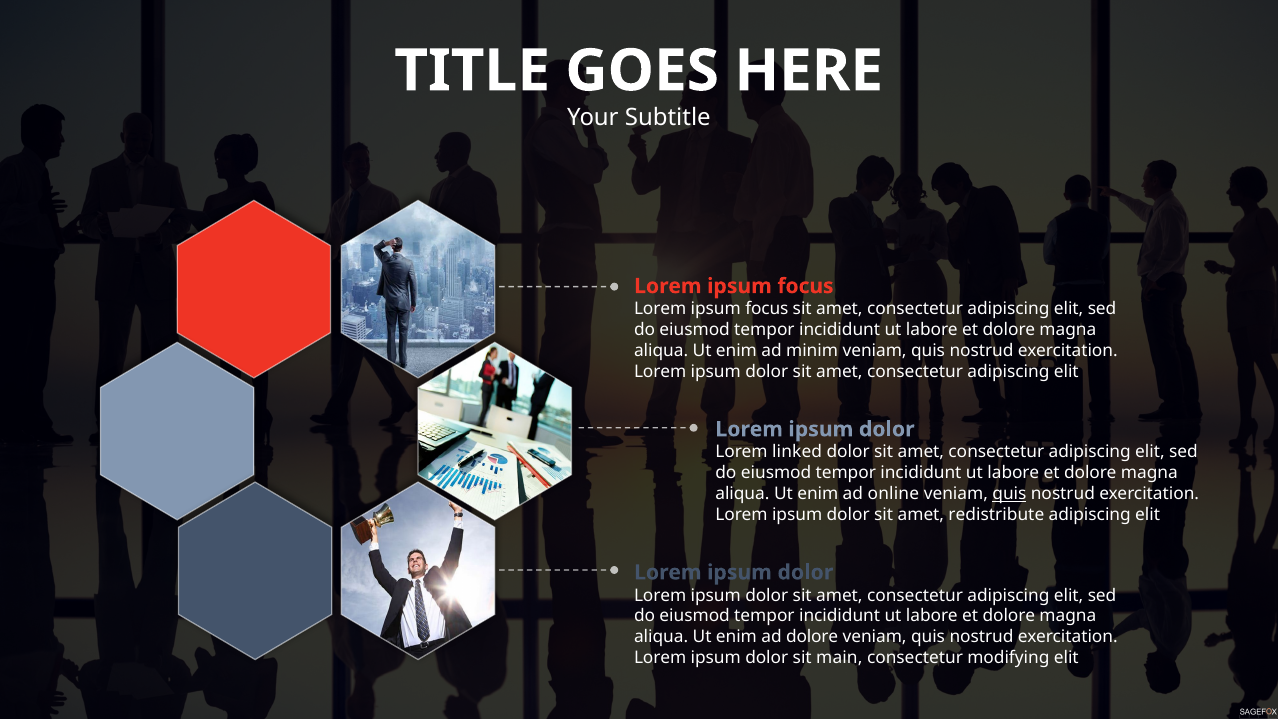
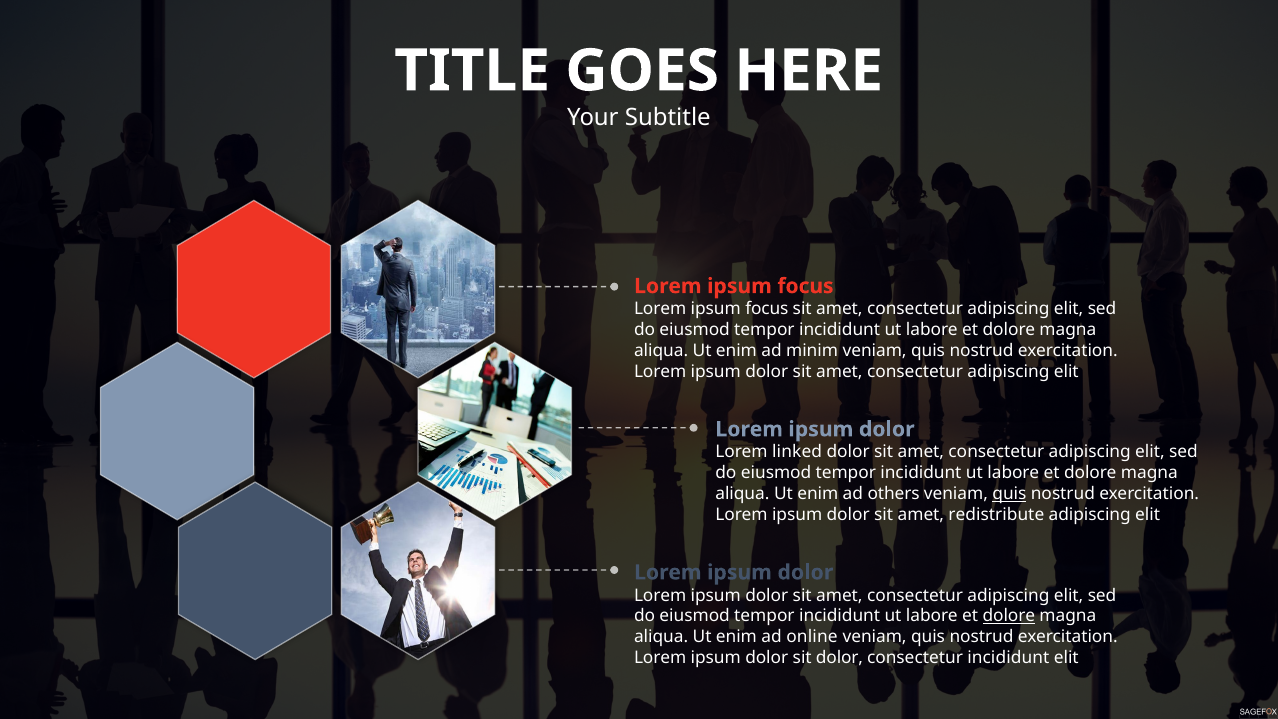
online: online -> others (894, 494)
dolore underline: none -> present (1009, 616)
ad dolore: dolore -> online (812, 637)
sit main: main -> dolor (839, 658)
consectetur modifying: modifying -> incididunt (1008, 658)
